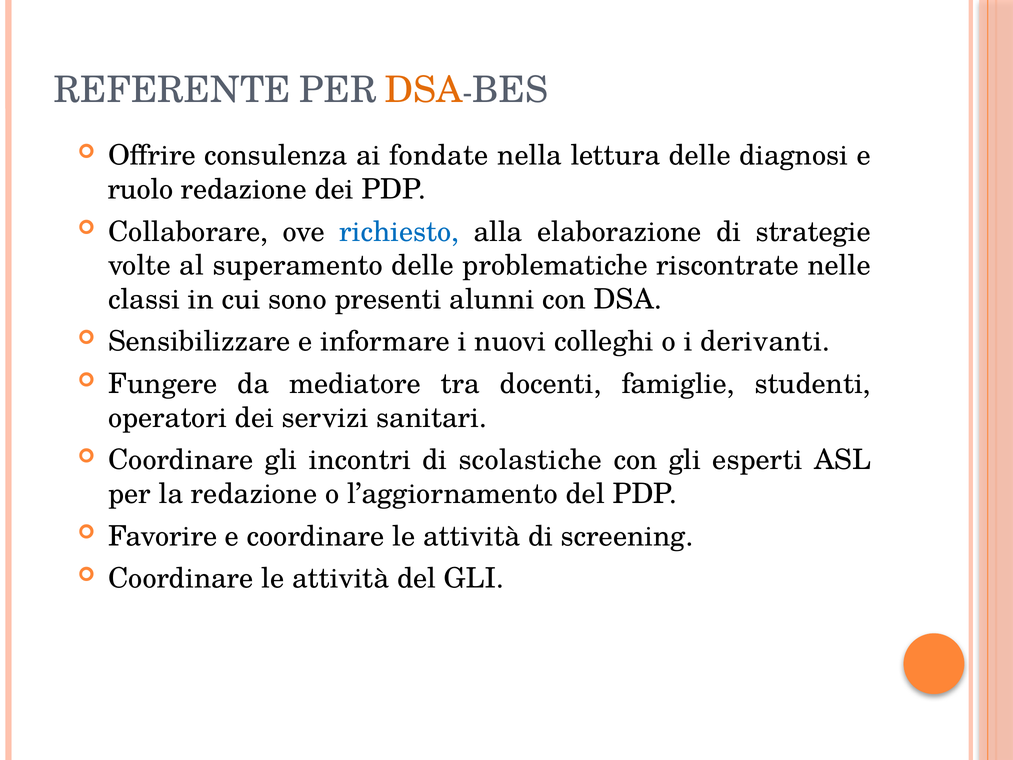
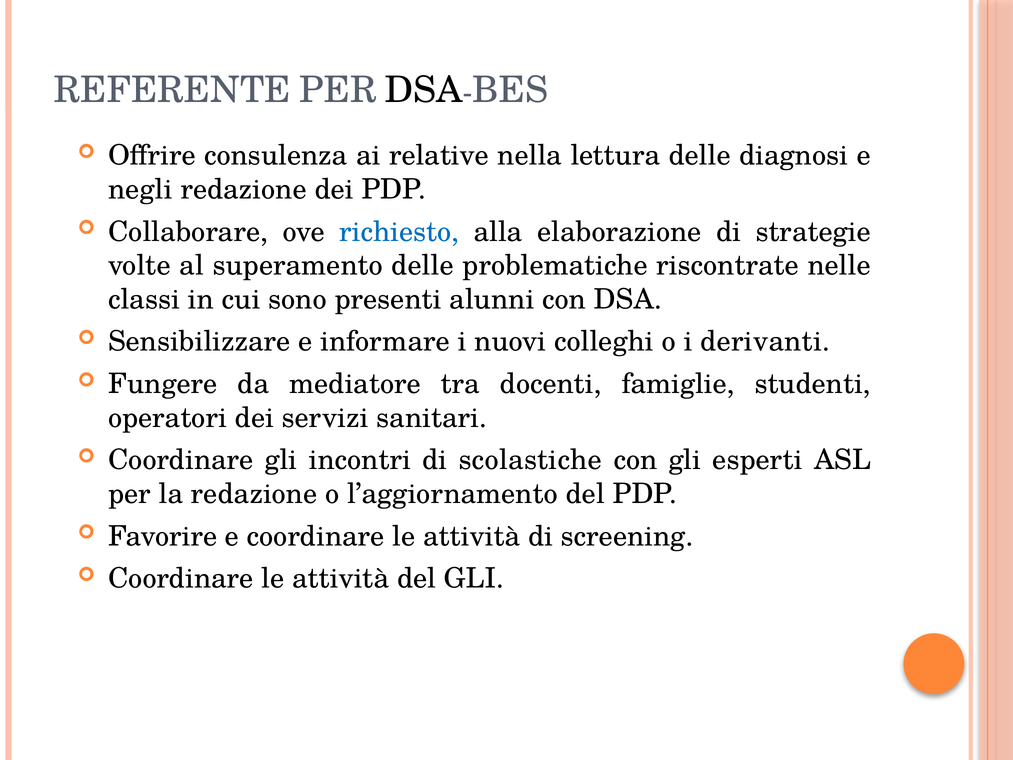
DSA colour: orange -> black (424, 90)
fondate: fondate -> relative (439, 156)
ruolo: ruolo -> negli (140, 189)
